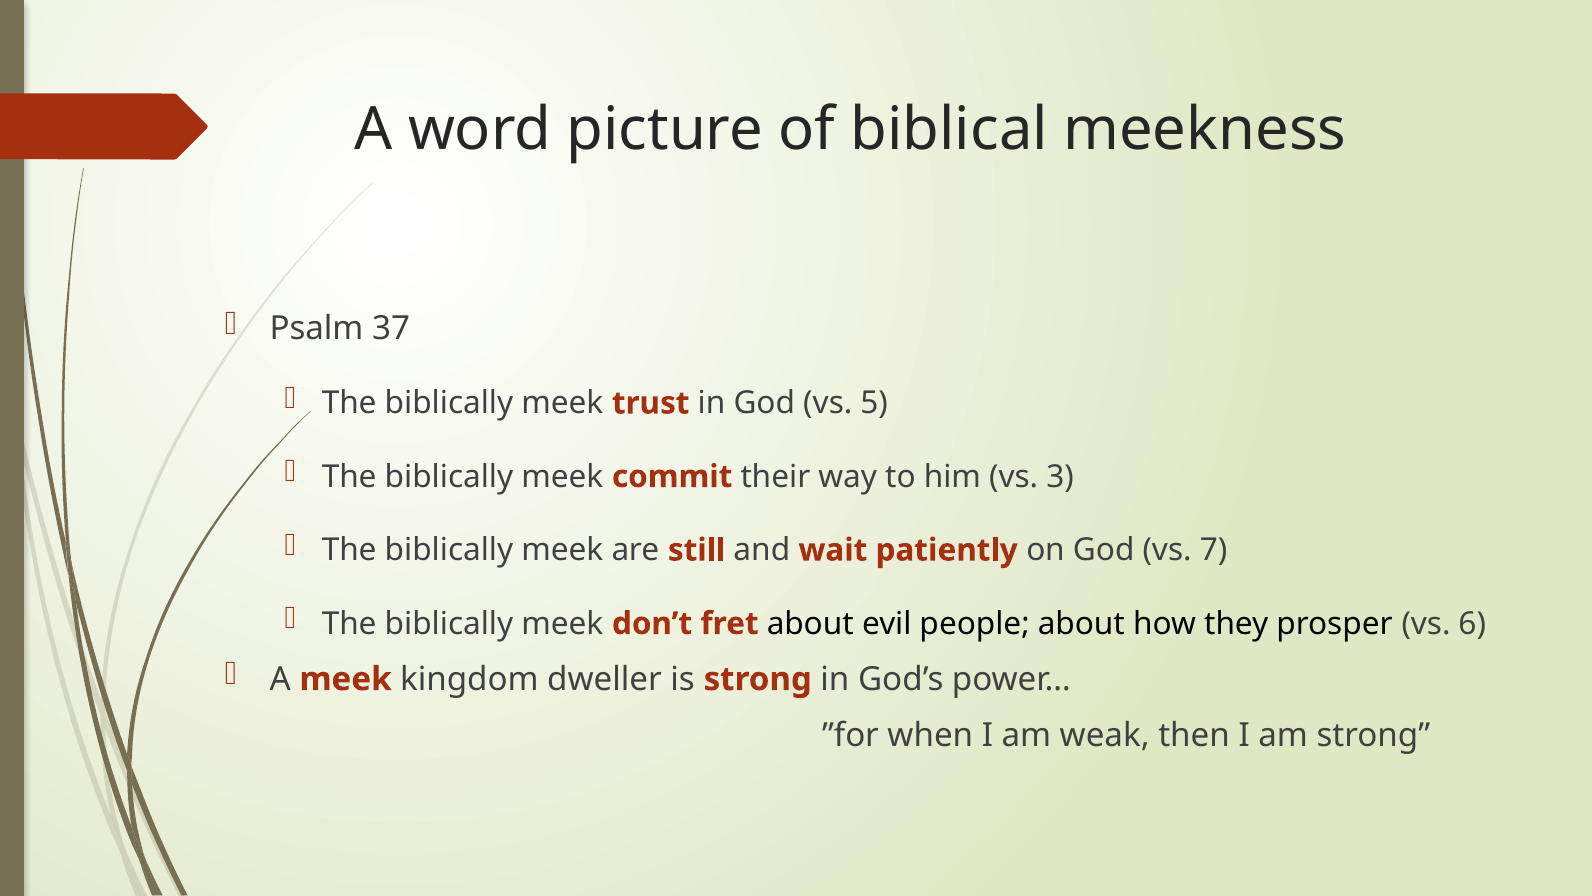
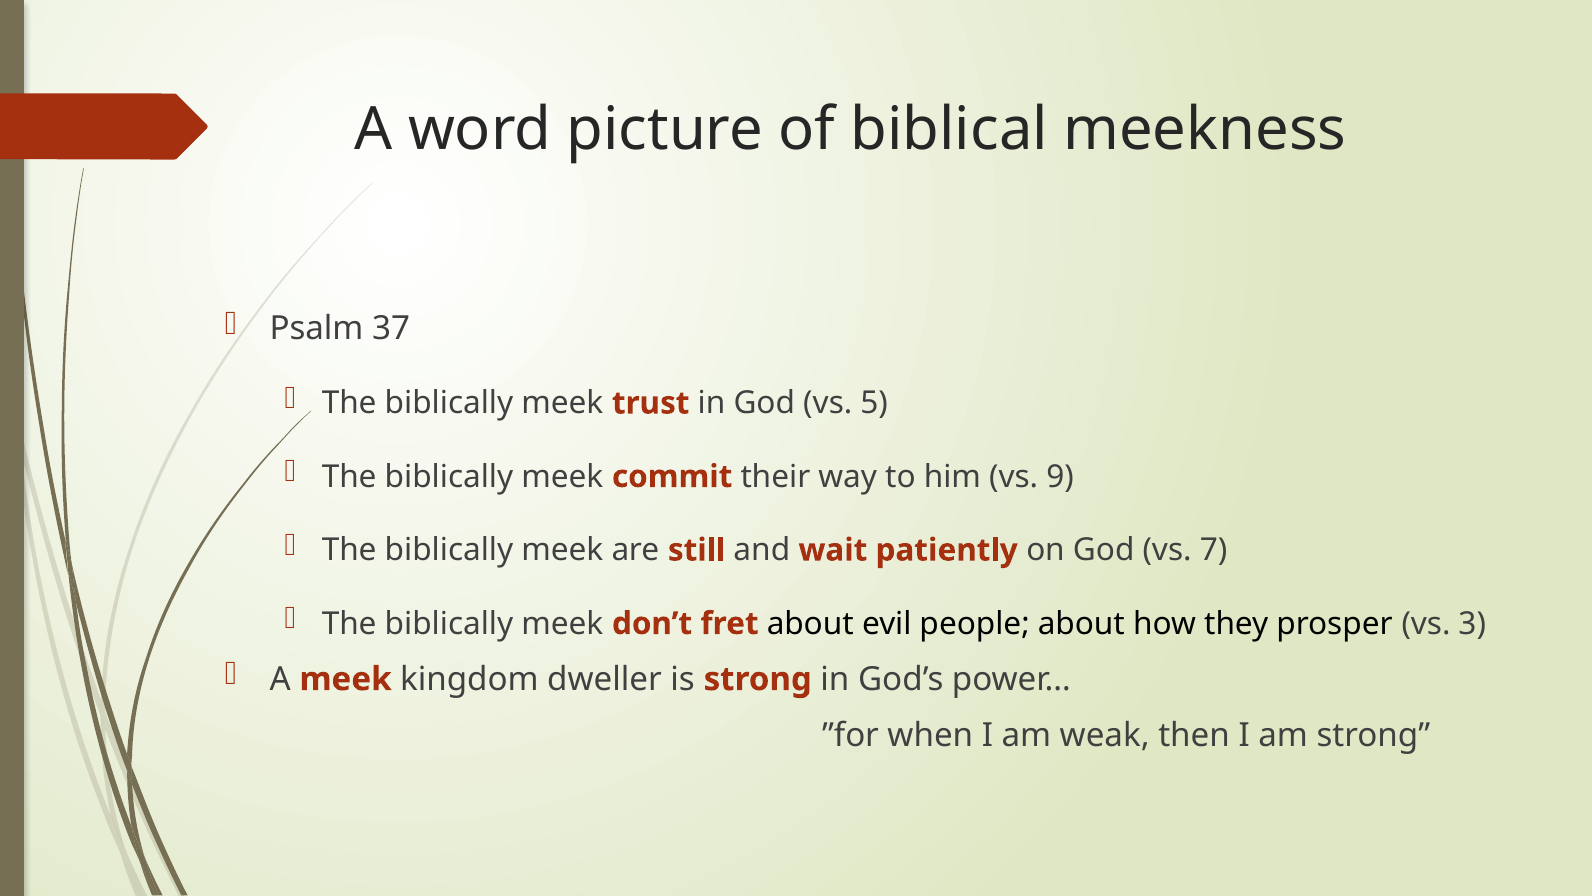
3: 3 -> 9 (1060, 476)
6: 6 -> 3 (1472, 623)
